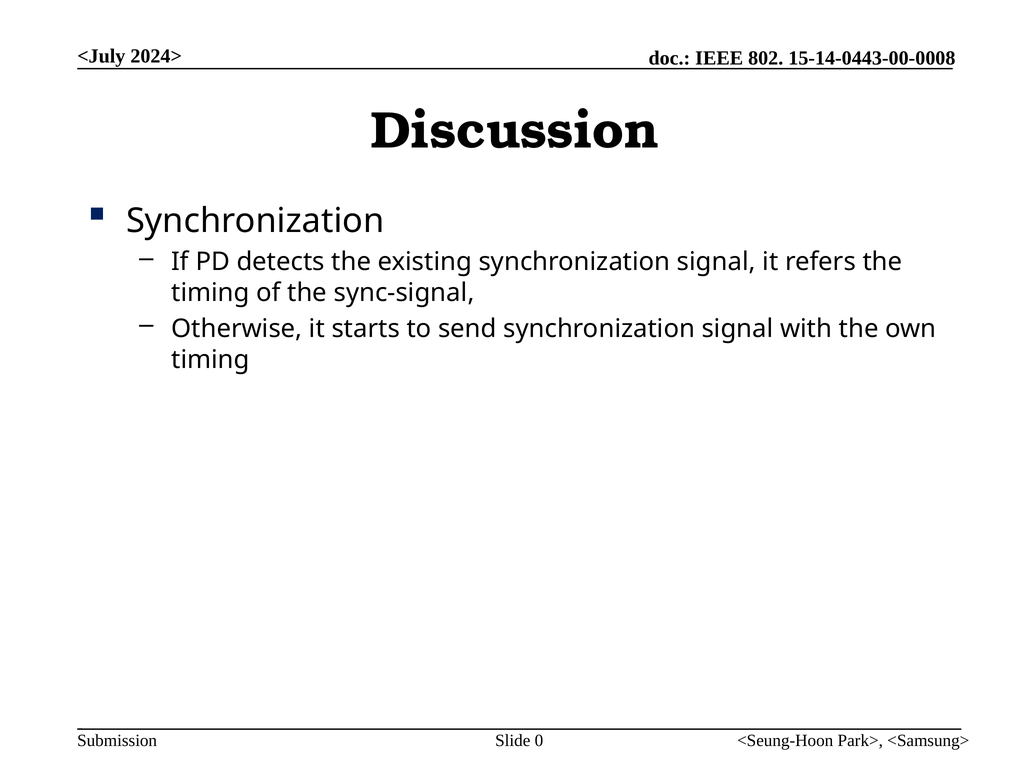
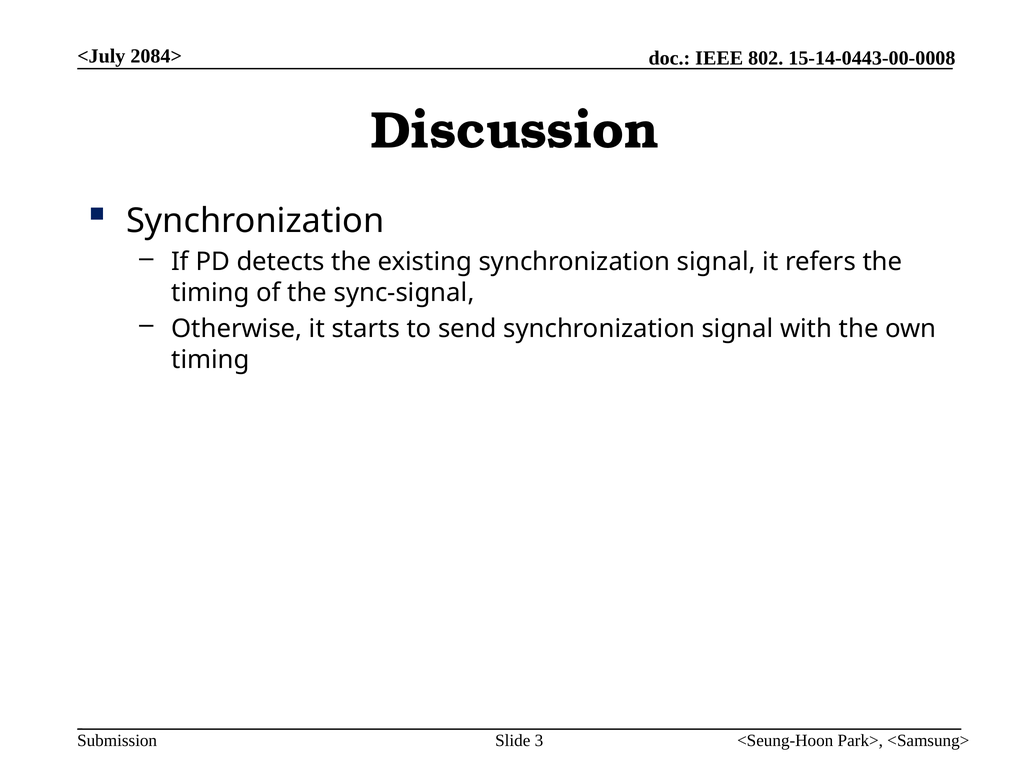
2024>: 2024> -> 2084> (156, 56)
0: 0 -> 3 (539, 741)
